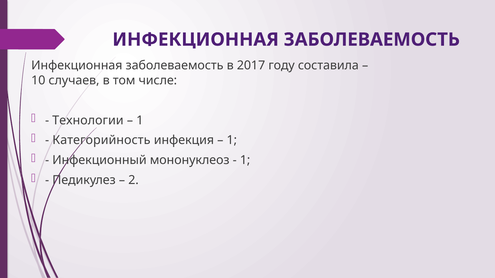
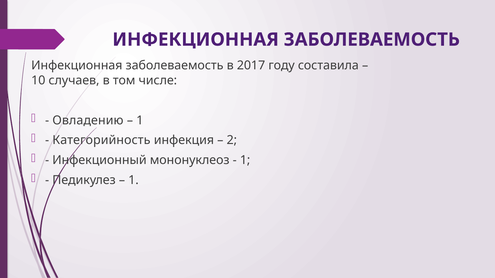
Технологии: Технологии -> Овладению (88, 120)
1: 1 -> 2 (232, 140)
2: 2 -> 1 (133, 180)
